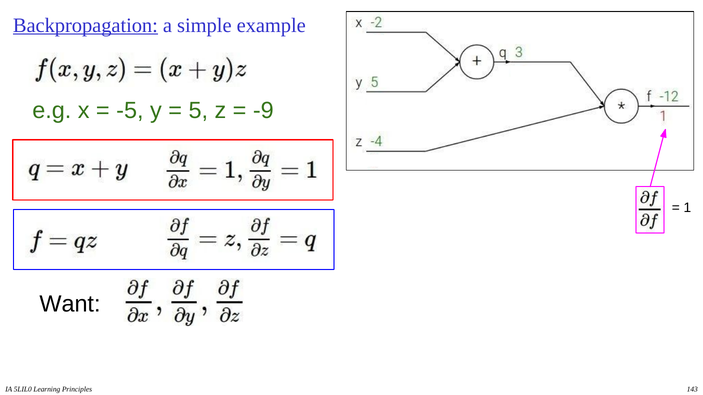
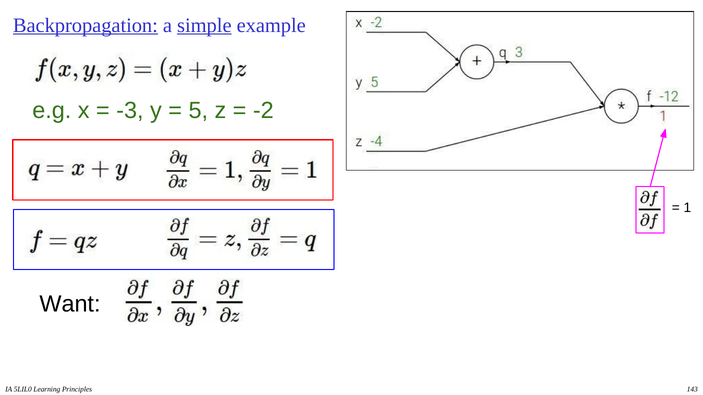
simple underline: none -> present (204, 25)
-5: -5 -> -3 (130, 111)
-9: -9 -> -2 (263, 111)
